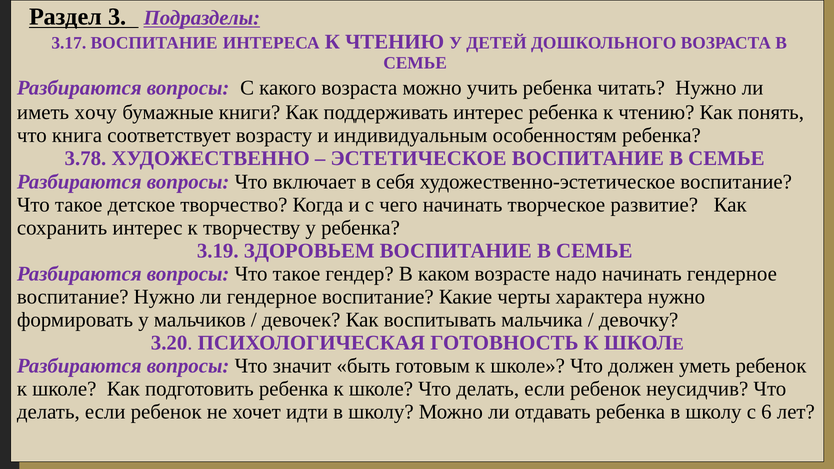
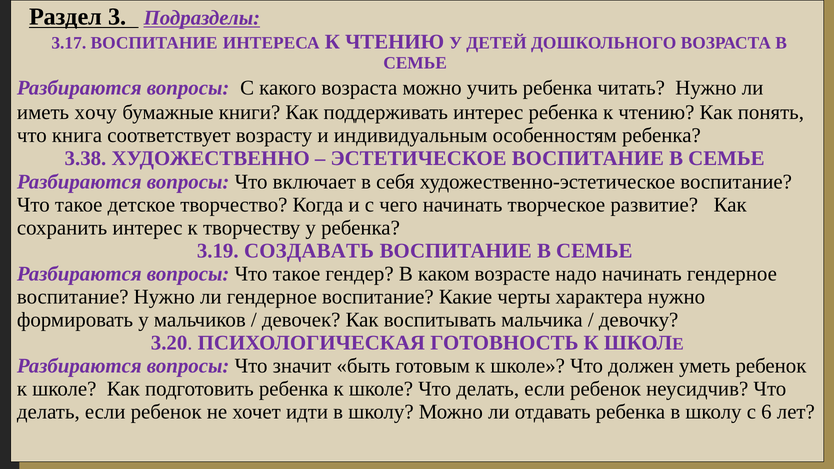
3.78: 3.78 -> 3.38 (85, 159)
ЗДОРОВЬЕМ: ЗДОРОВЬЕМ -> СОЗДАВАТЬ (309, 251)
